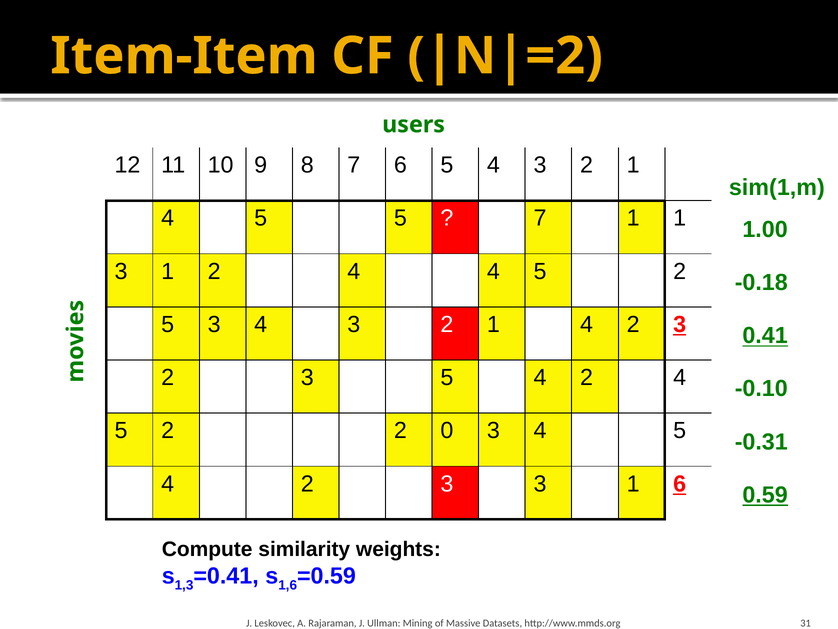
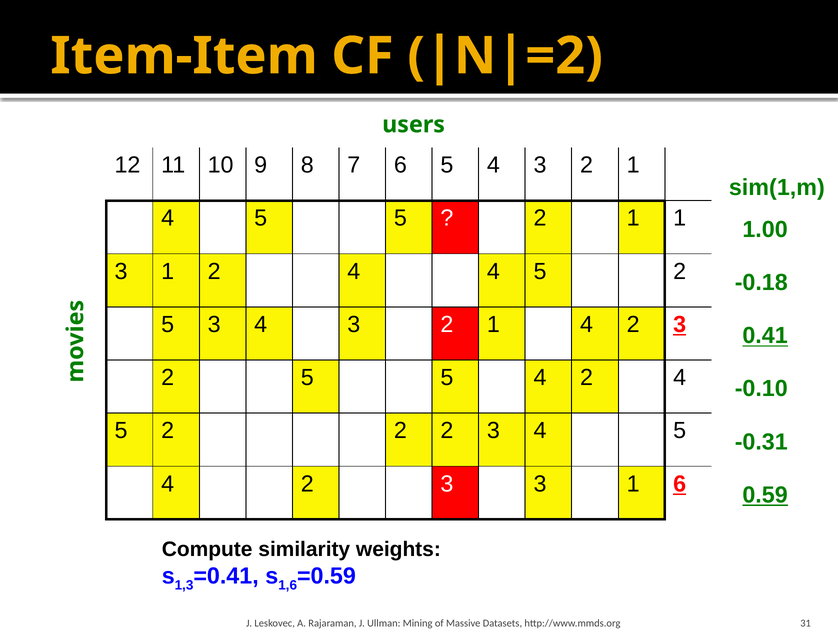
7: 7 -> 2 (540, 218)
3: 3 -> 5 (307, 377)
2 2 0: 0 -> 2 (447, 430)
